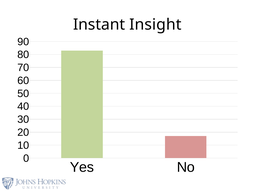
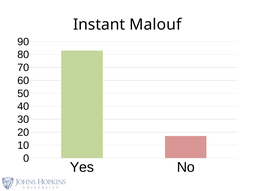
Insight: Insight -> Malouf (155, 25)
